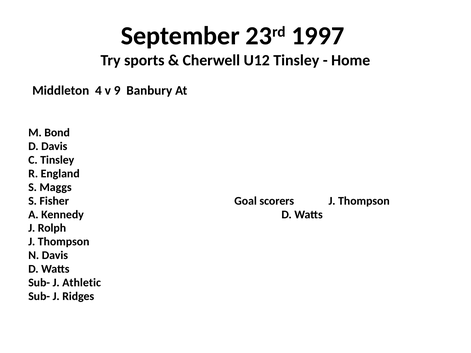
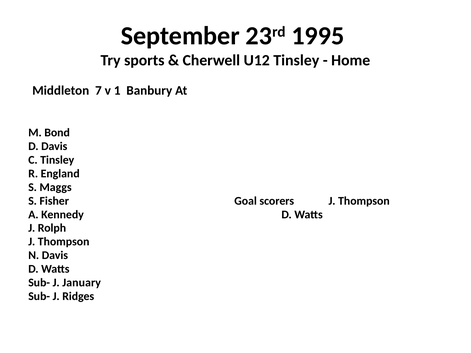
1997: 1997 -> 1995 (318, 36)
4: 4 -> 7 (98, 91)
9: 9 -> 1 (117, 91)
Athletic: Athletic -> January (82, 283)
